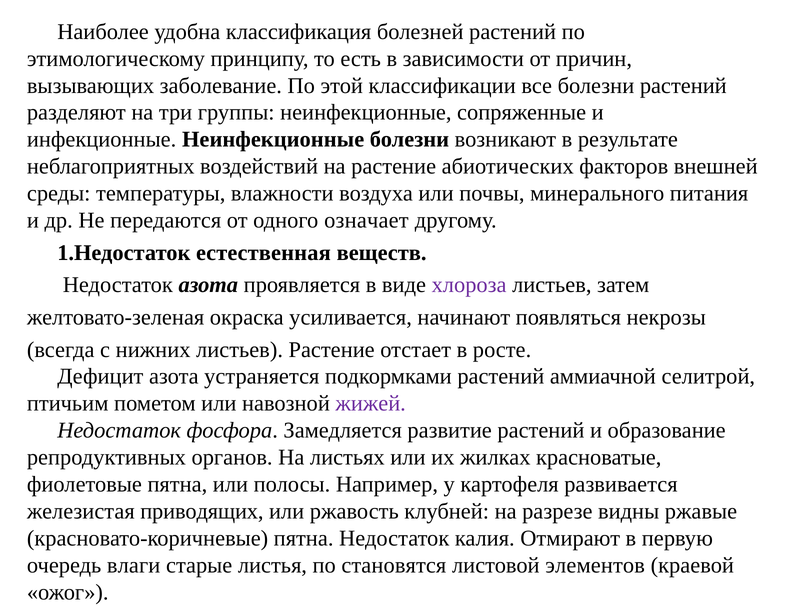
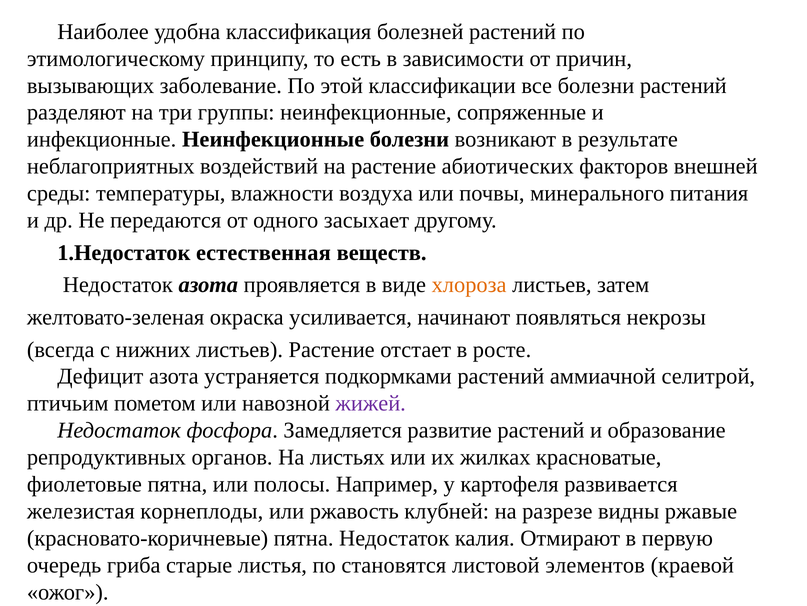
означает: означает -> засыхает (366, 220)
хлороза colour: purple -> orange (469, 285)
приводящих: приводящих -> корнеплоды (202, 511)
влаги: влаги -> гриба (134, 564)
